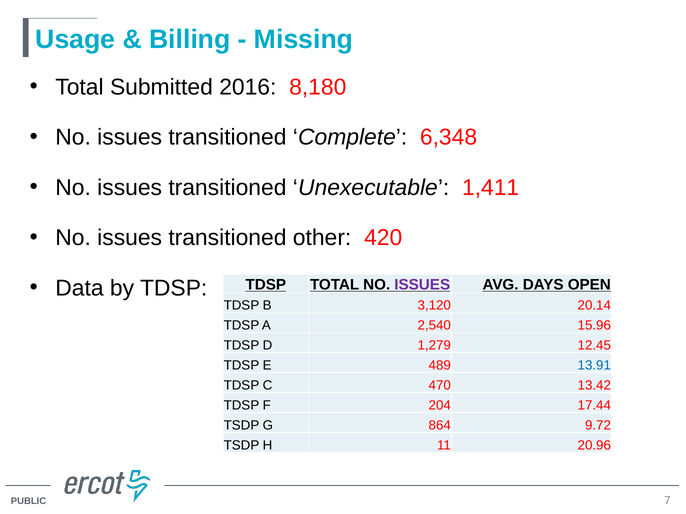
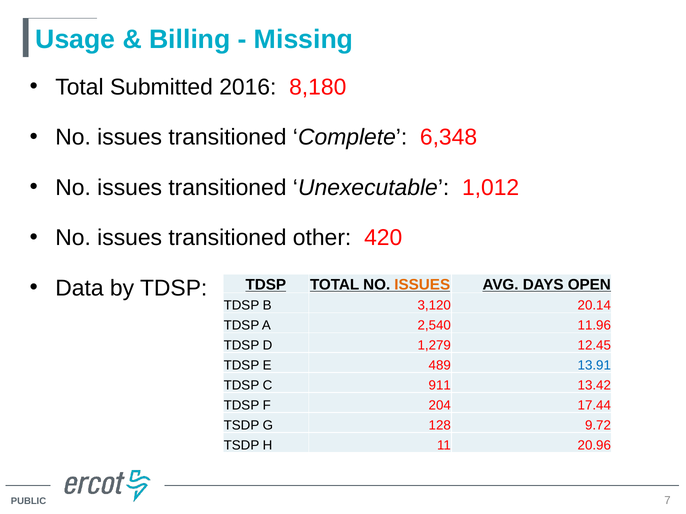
1,411: 1,411 -> 1,012 (491, 188)
ISSUES colour: purple -> orange (422, 285)
15.96: 15.96 -> 11.96 (594, 326)
470: 470 -> 911 (440, 386)
864: 864 -> 128 (440, 426)
